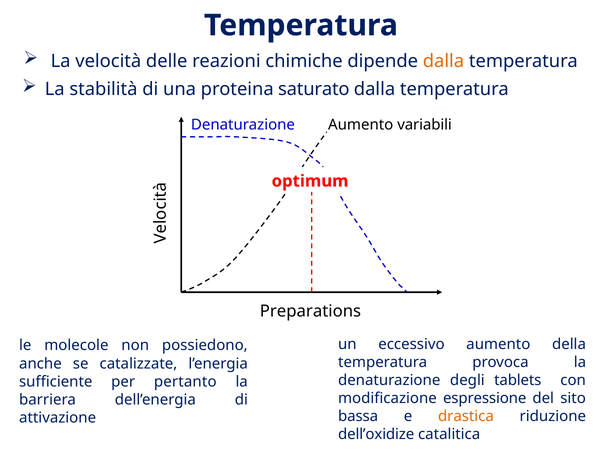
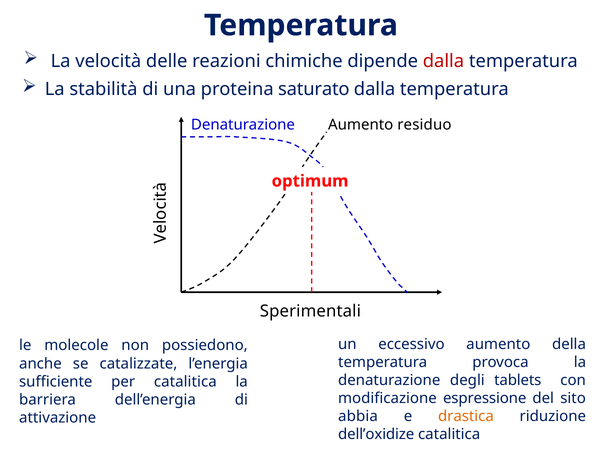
dalla colour: orange -> red (443, 61)
variabili: variabili -> residuo (424, 125)
Preparations: Preparations -> Sperimentali (310, 312)
per pertanto: pertanto -> catalitica (185, 382)
bassa: bassa -> abbia (358, 417)
